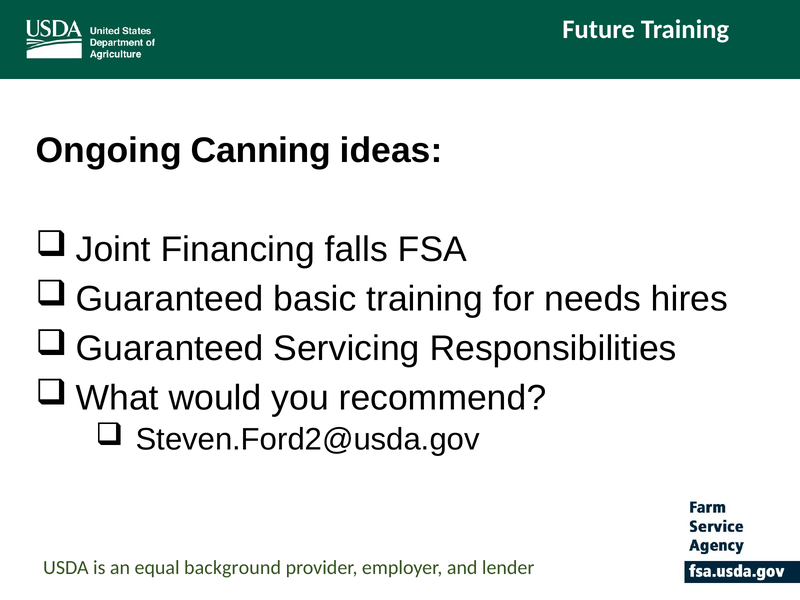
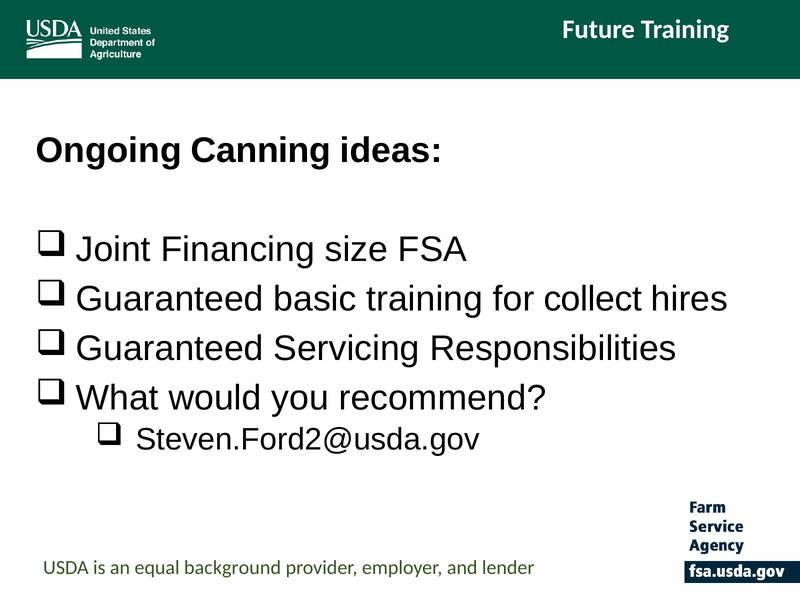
falls: falls -> size (356, 250)
needs: needs -> collect (593, 299)
